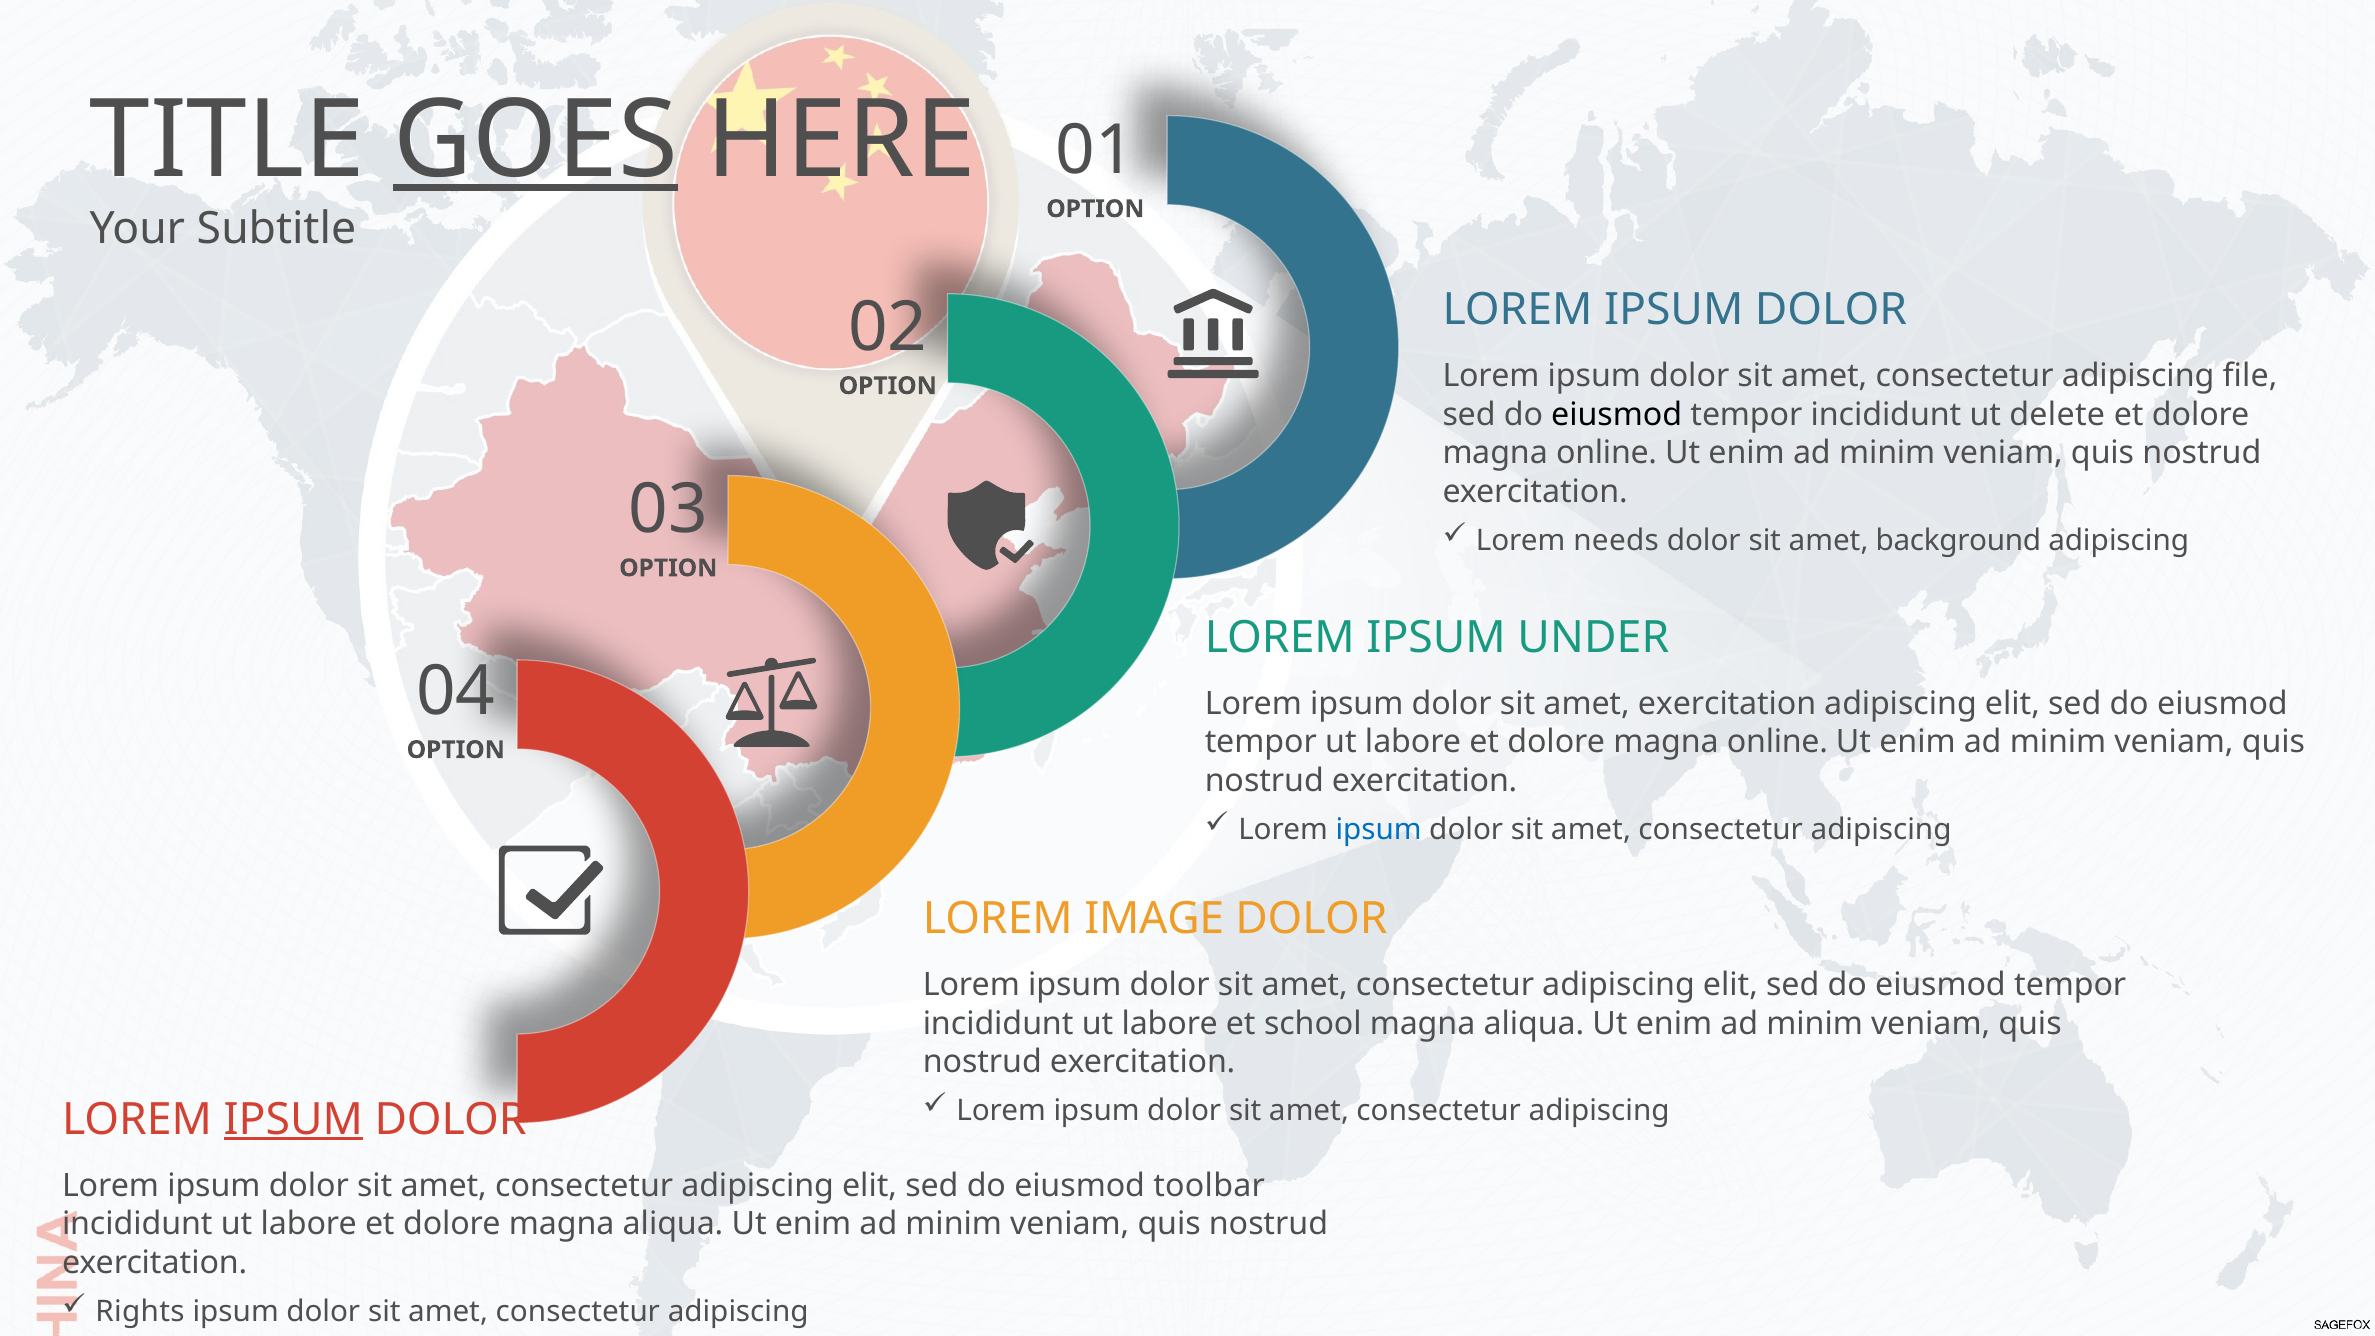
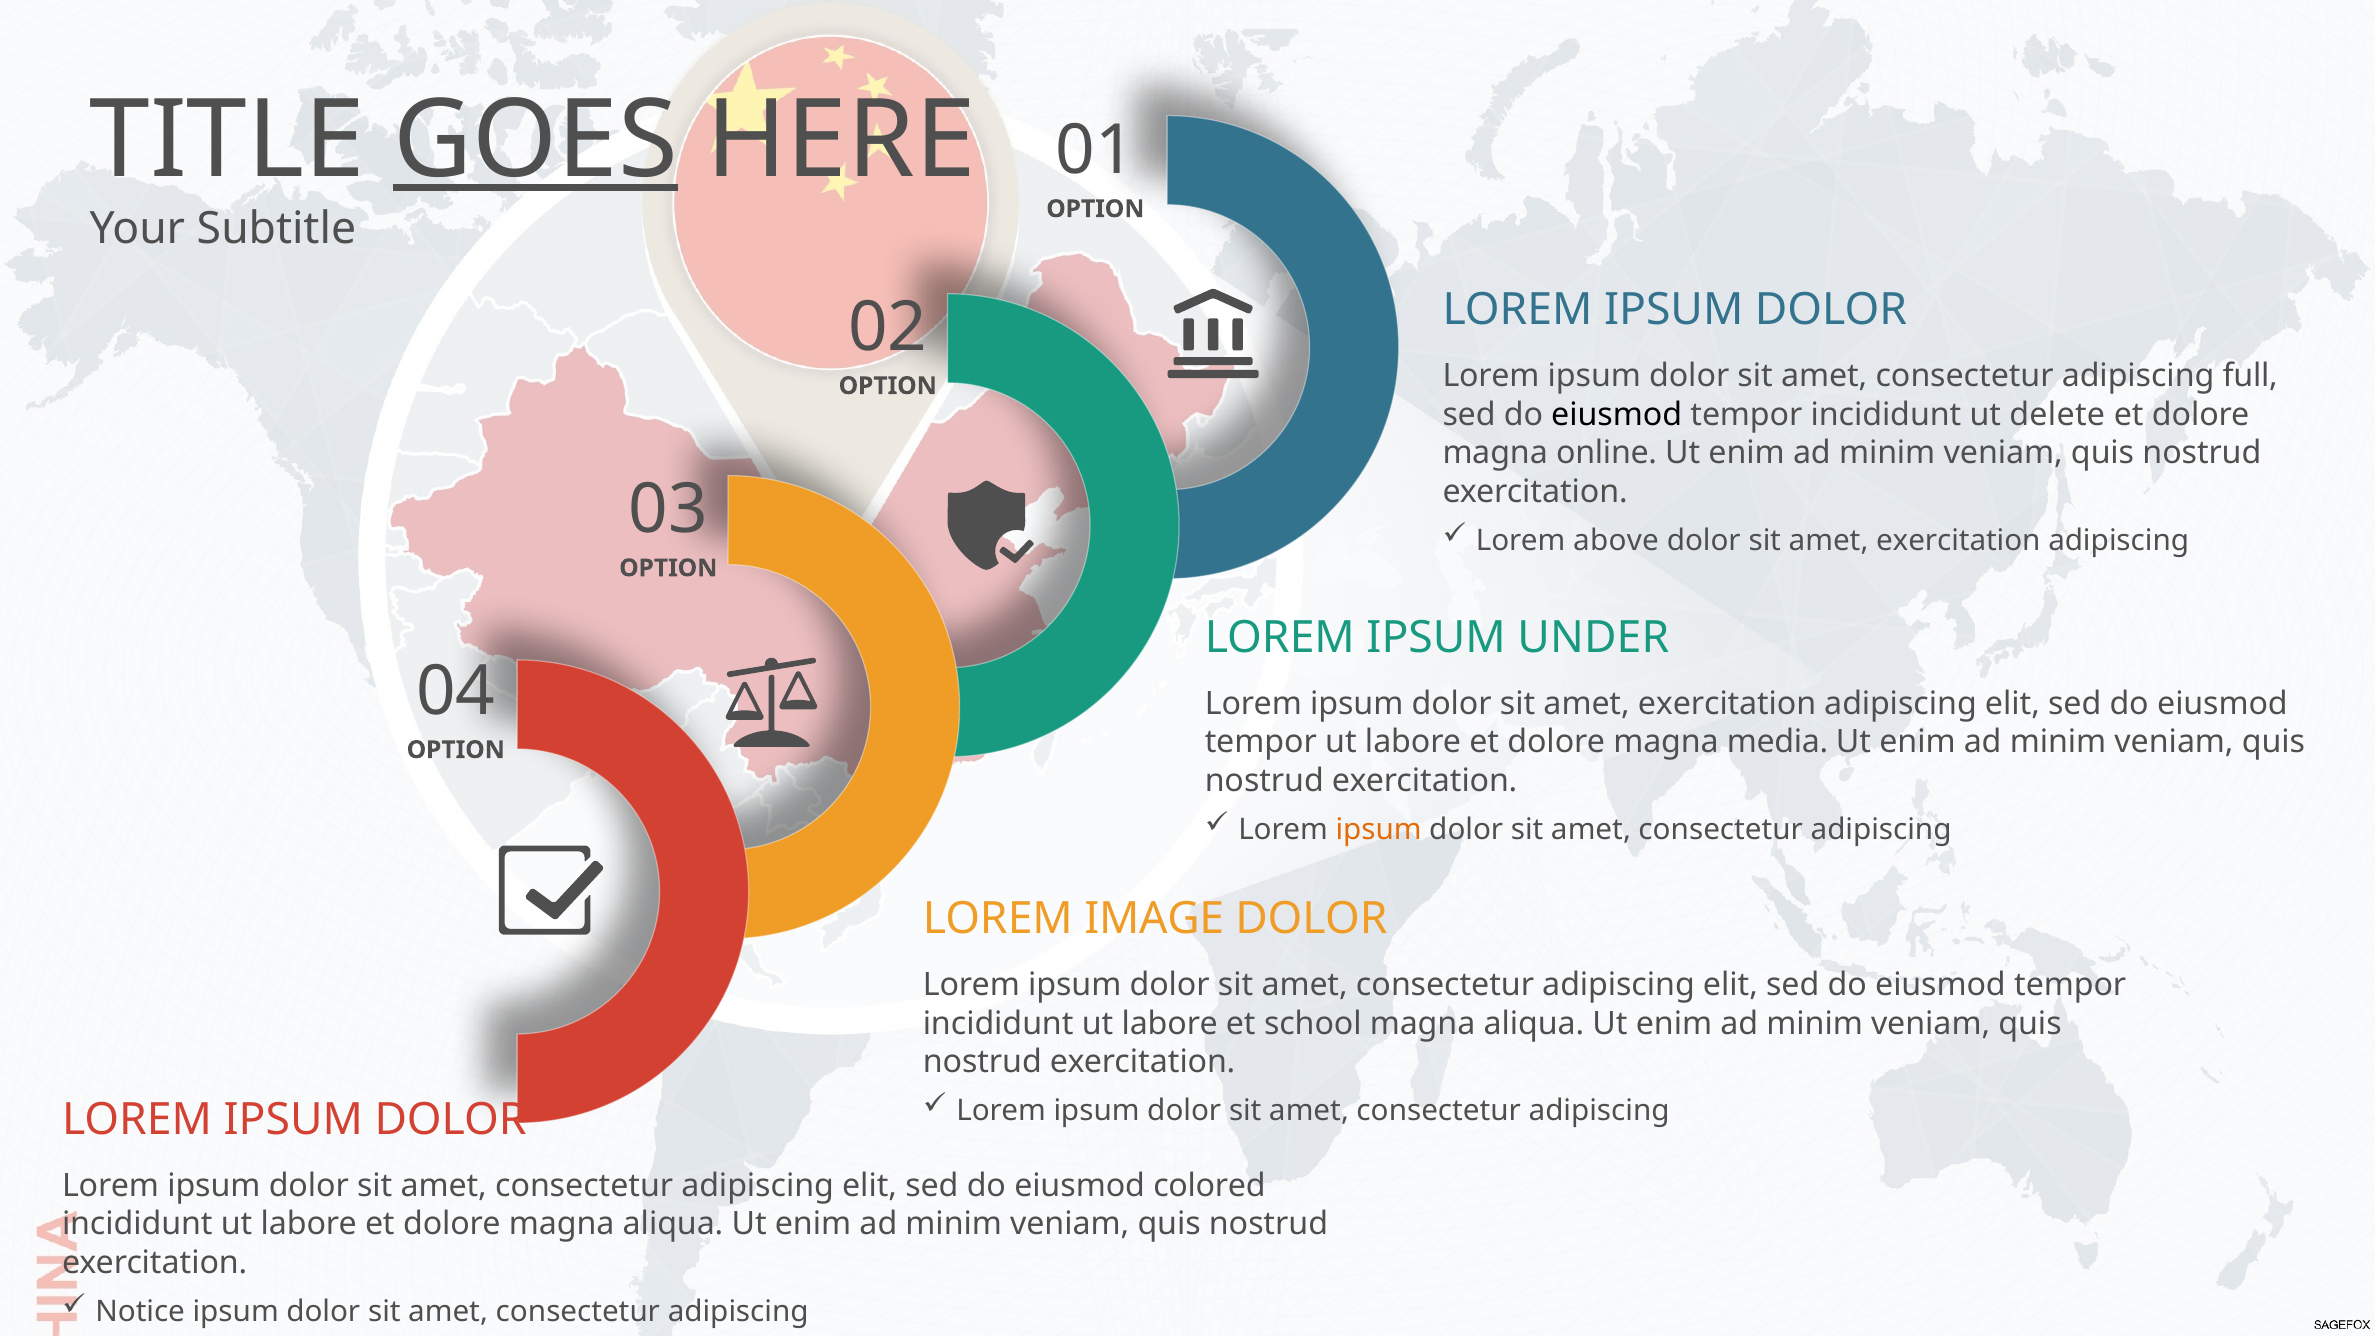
file: file -> full (2250, 376)
needs: needs -> above (1616, 541)
background: background -> exercitation (1958, 541)
online: online -> media (1777, 742)
ipsum colour: blue -> orange (1379, 830)
IPSUM underline: present -> none (293, 1120)
toolbar: toolbar -> colored (1209, 1186)
Rights: Rights -> Notice (140, 1312)
